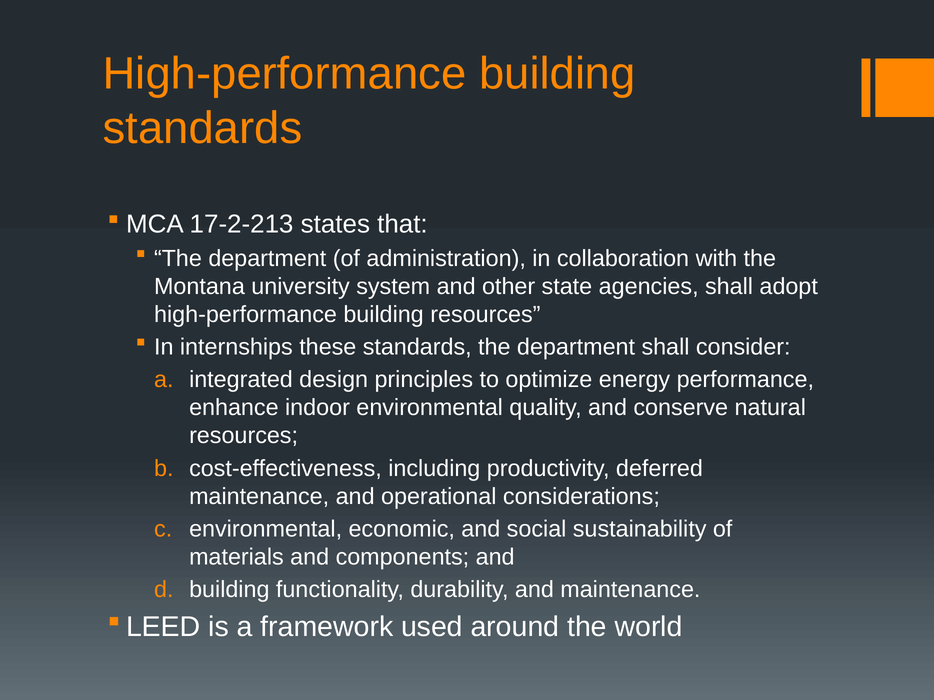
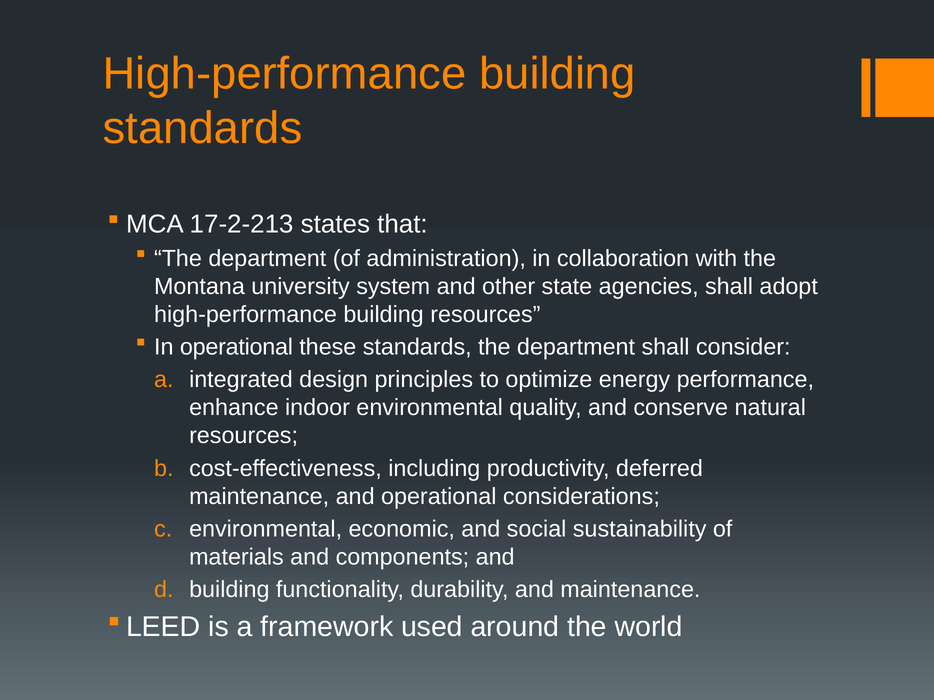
In internships: internships -> operational (236, 347)
